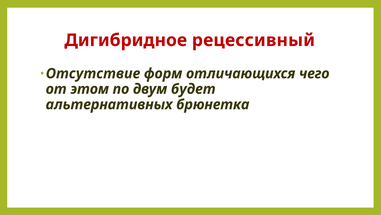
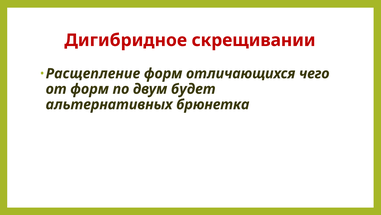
рецессивный: рецессивный -> скрещивании (254, 40)
Отсутствие: Отсутствие -> Расщепление (93, 73)
от этом: этом -> форм (90, 89)
